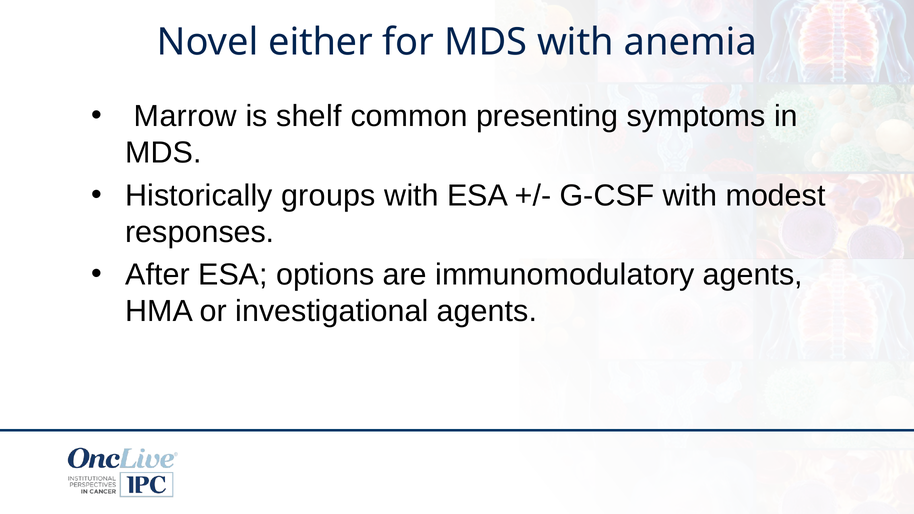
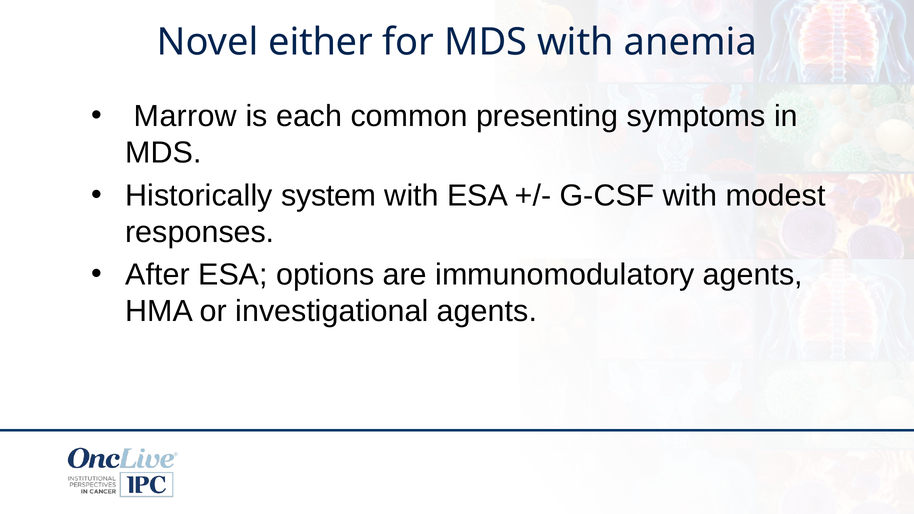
shelf: shelf -> each (309, 116)
groups: groups -> system (329, 196)
